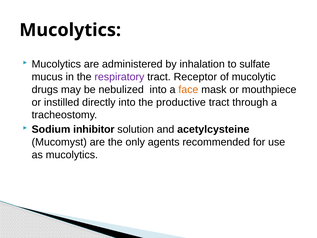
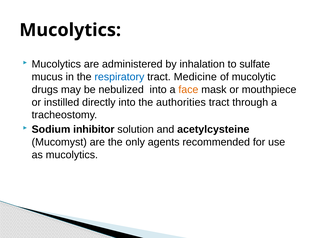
respiratory colour: purple -> blue (119, 77)
Receptor: Receptor -> Medicine (195, 77)
productive: productive -> authorities (181, 102)
